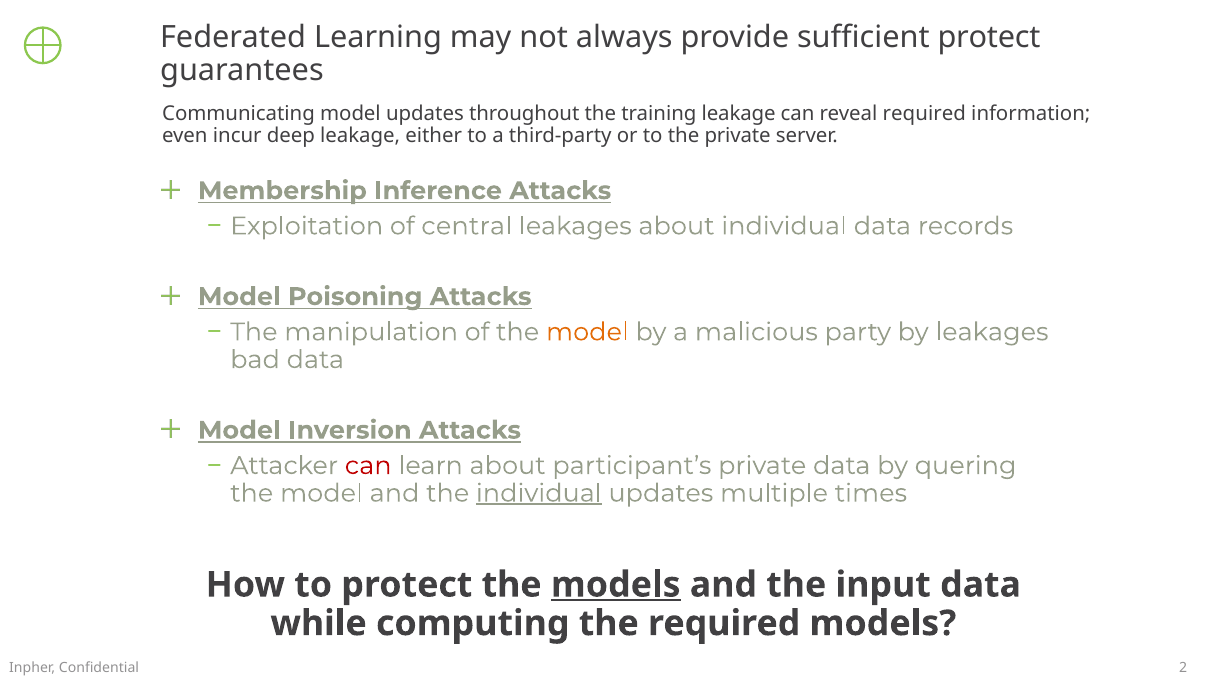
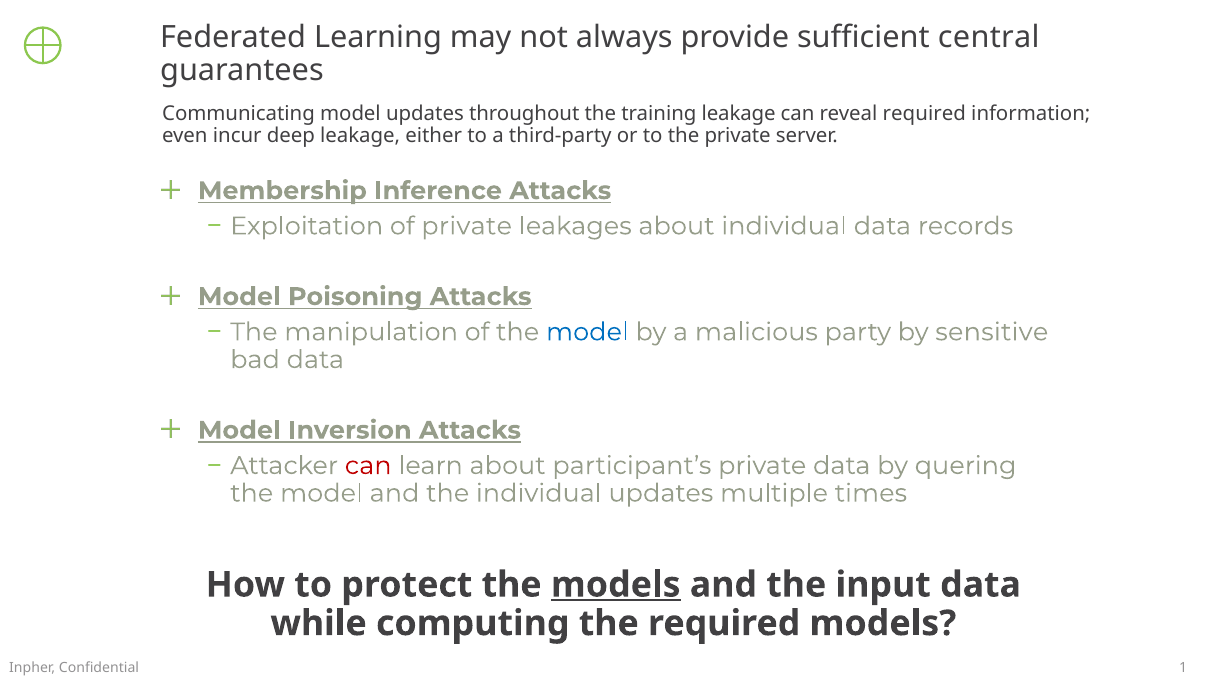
sufficient protect: protect -> central (989, 37)
of central: central -> private (467, 226)
model colour: orange -> blue (587, 332)
by leakages: leakages -> sensitive (992, 332)
individual underline: present -> none (539, 493)
2: 2 -> 1 (1183, 668)
